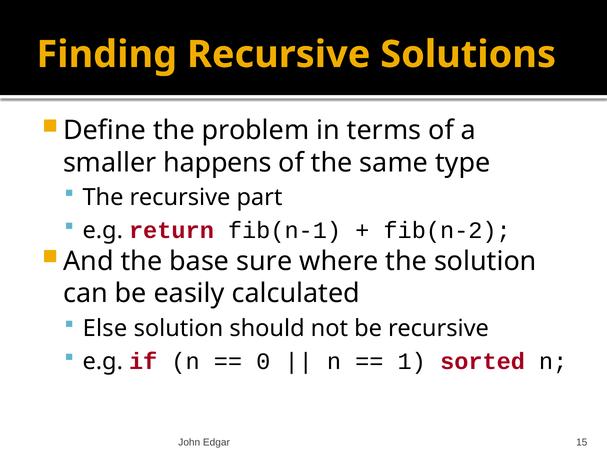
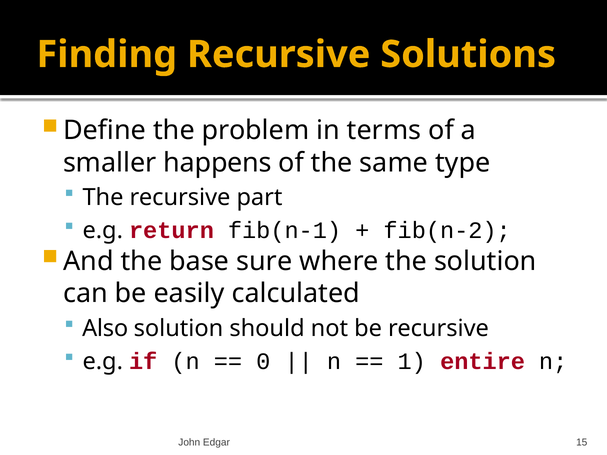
Else: Else -> Also (105, 329)
sorted: sorted -> entire (483, 362)
